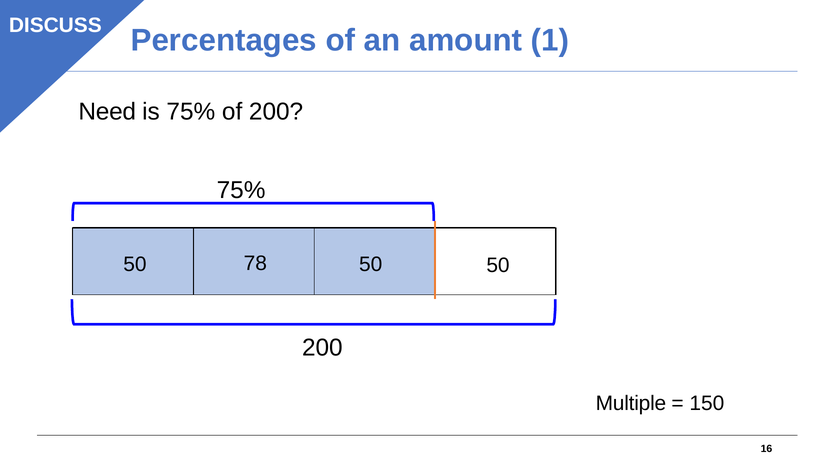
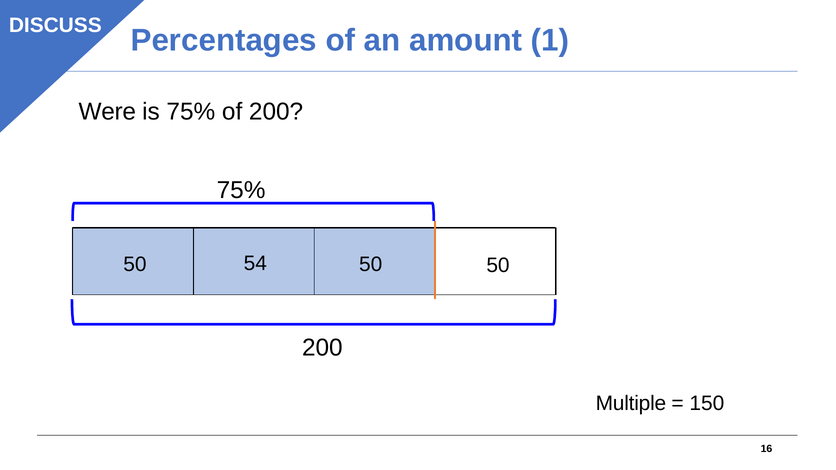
Need: Need -> Were (107, 112)
78: 78 -> 54 (255, 263)
